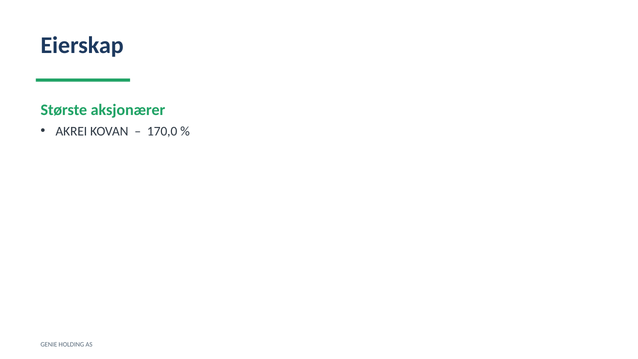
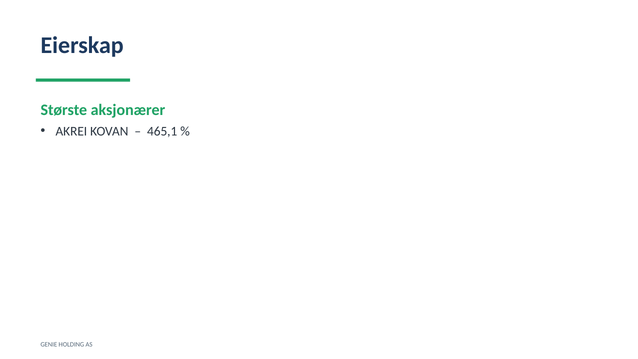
170,0: 170,0 -> 465,1 (162, 131)
